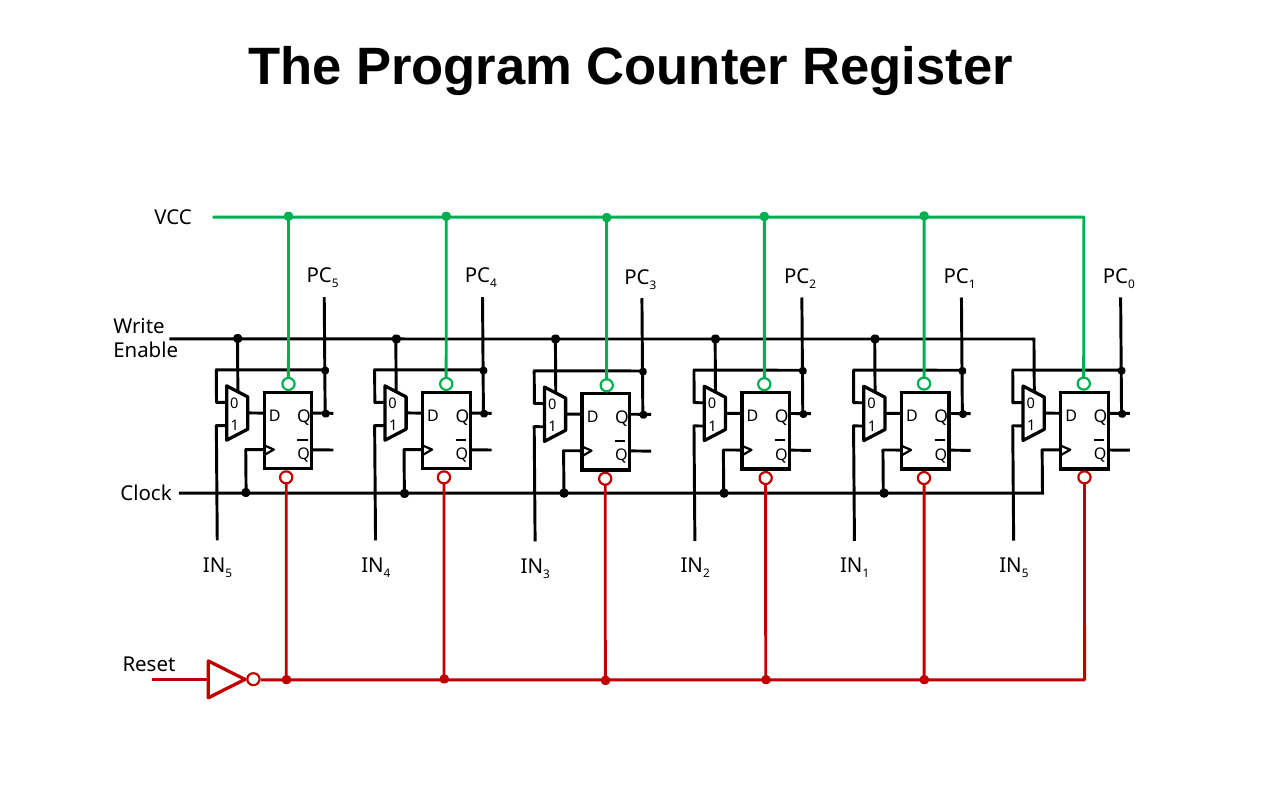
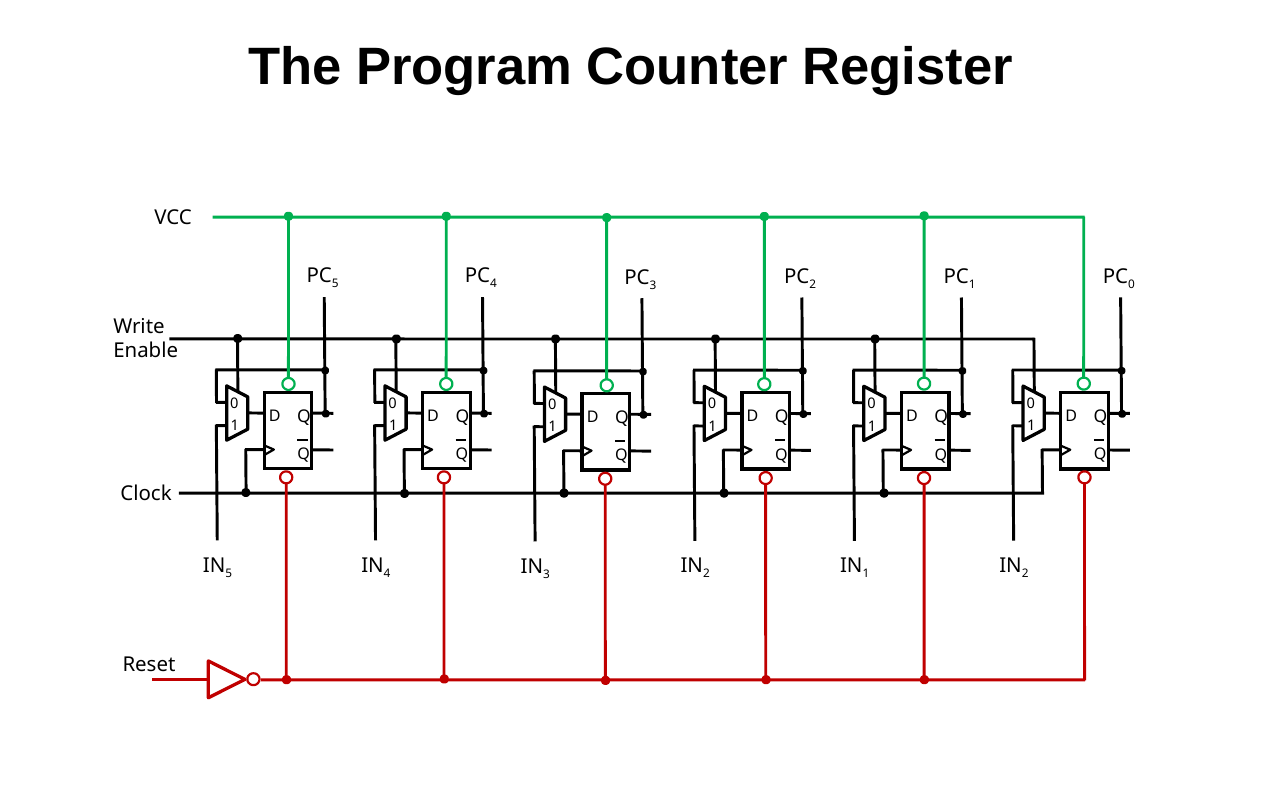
5: 5 -> 2 (1025, 574)
